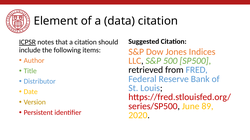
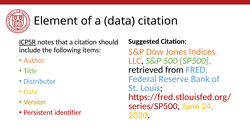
89: 89 -> 24 (207, 107)
